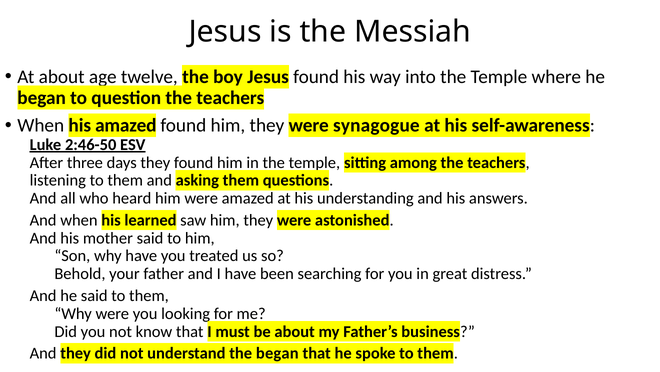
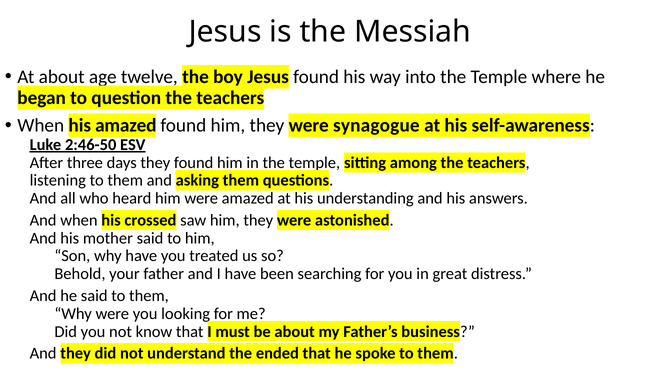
learned: learned -> crossed (150, 220)
the began: began -> ended (277, 353)
